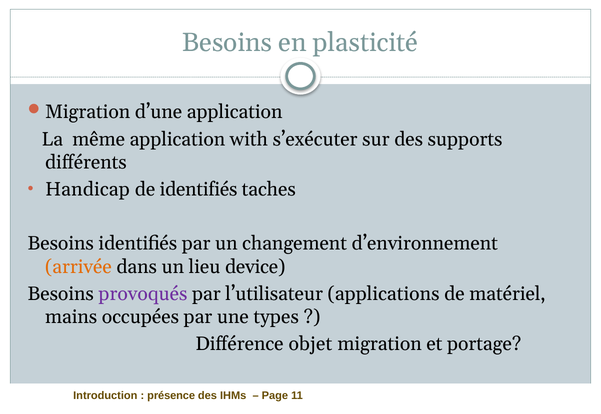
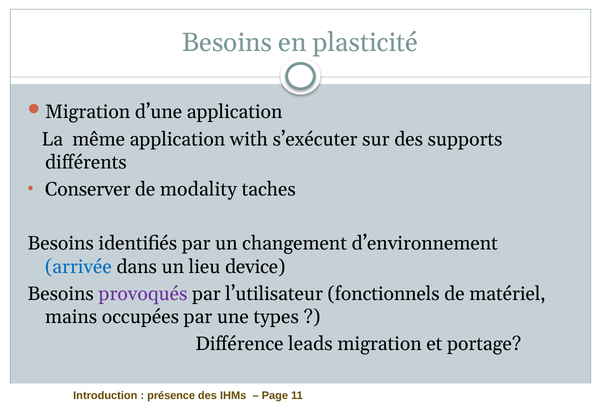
Handicap: Handicap -> Conserver (88, 190)
de identifiés: identifiés -> modality (198, 190)
arrivée colour: orange -> blue (78, 267)
applications: applications -> fonctionnels (384, 294)
objet: objet -> leads (310, 344)
